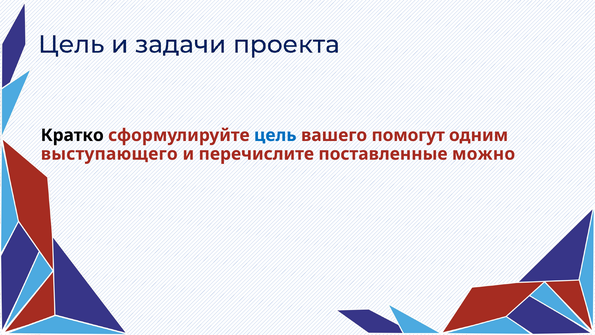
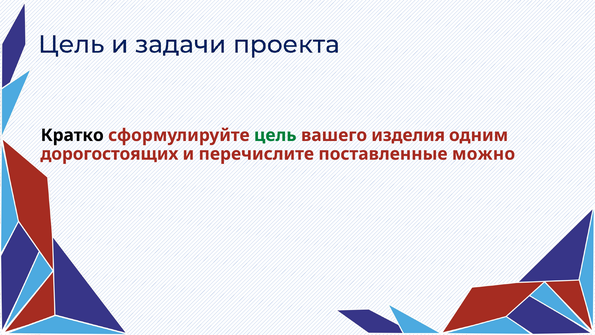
цель colour: blue -> green (275, 135)
помогут: помогут -> изделия (408, 135)
выступающего: выступающего -> дорогостоящих (109, 154)
